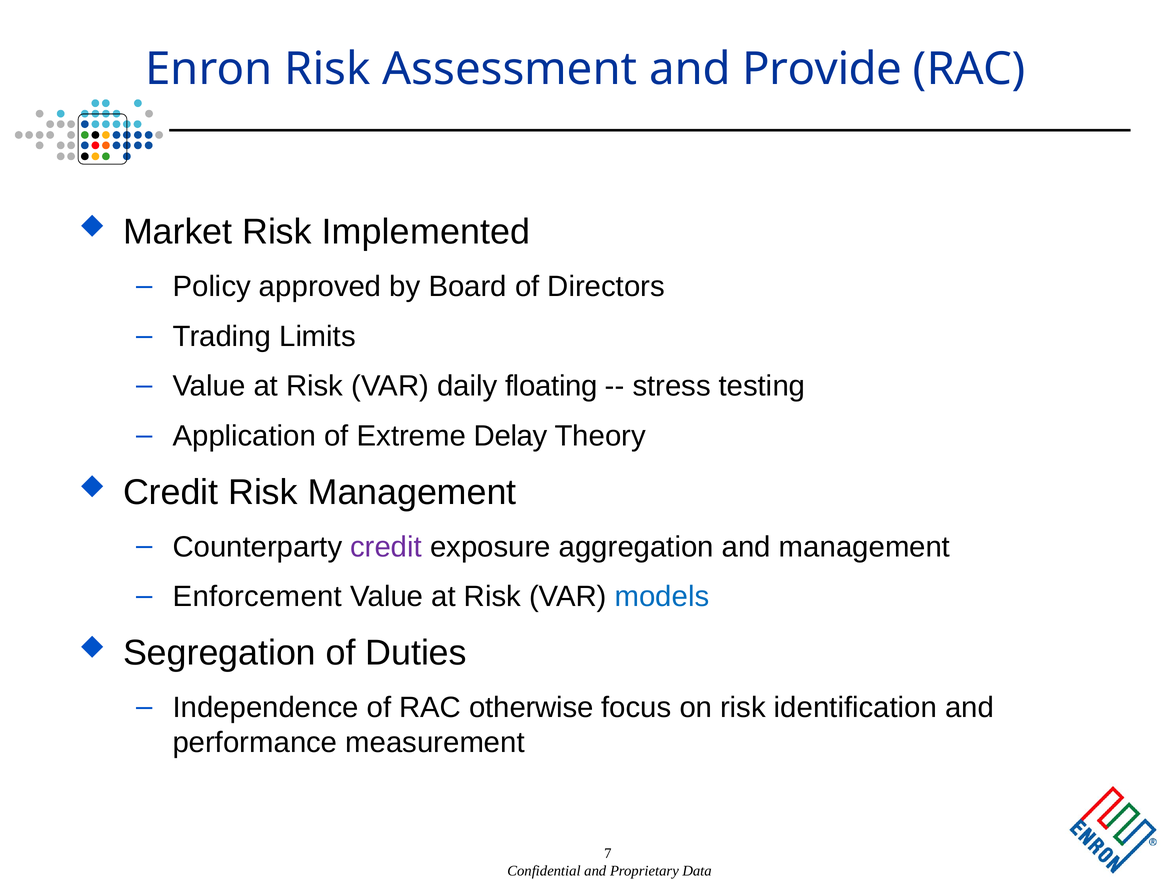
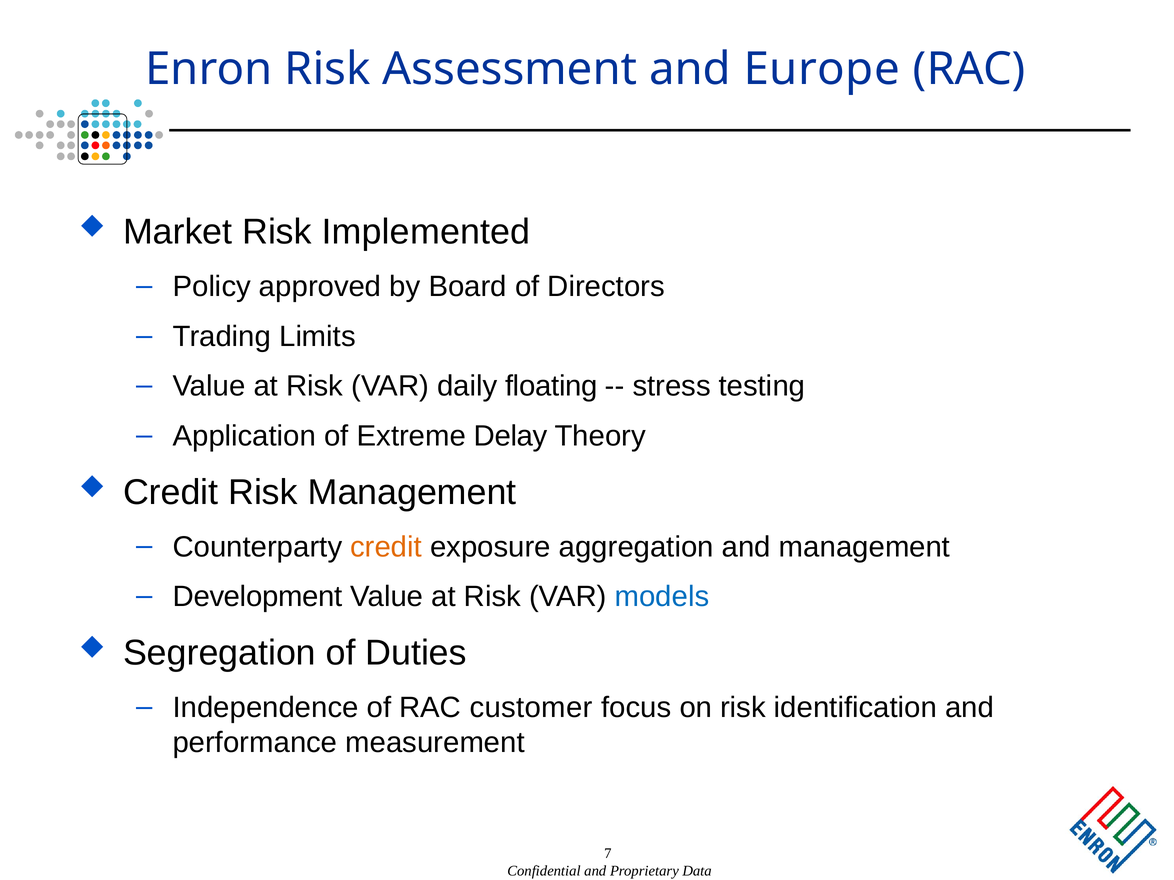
Provide: Provide -> Europe (822, 69)
credit colour: purple -> orange (386, 547)
Enforcement: Enforcement -> Development (258, 597)
otherwise: otherwise -> customer (531, 708)
